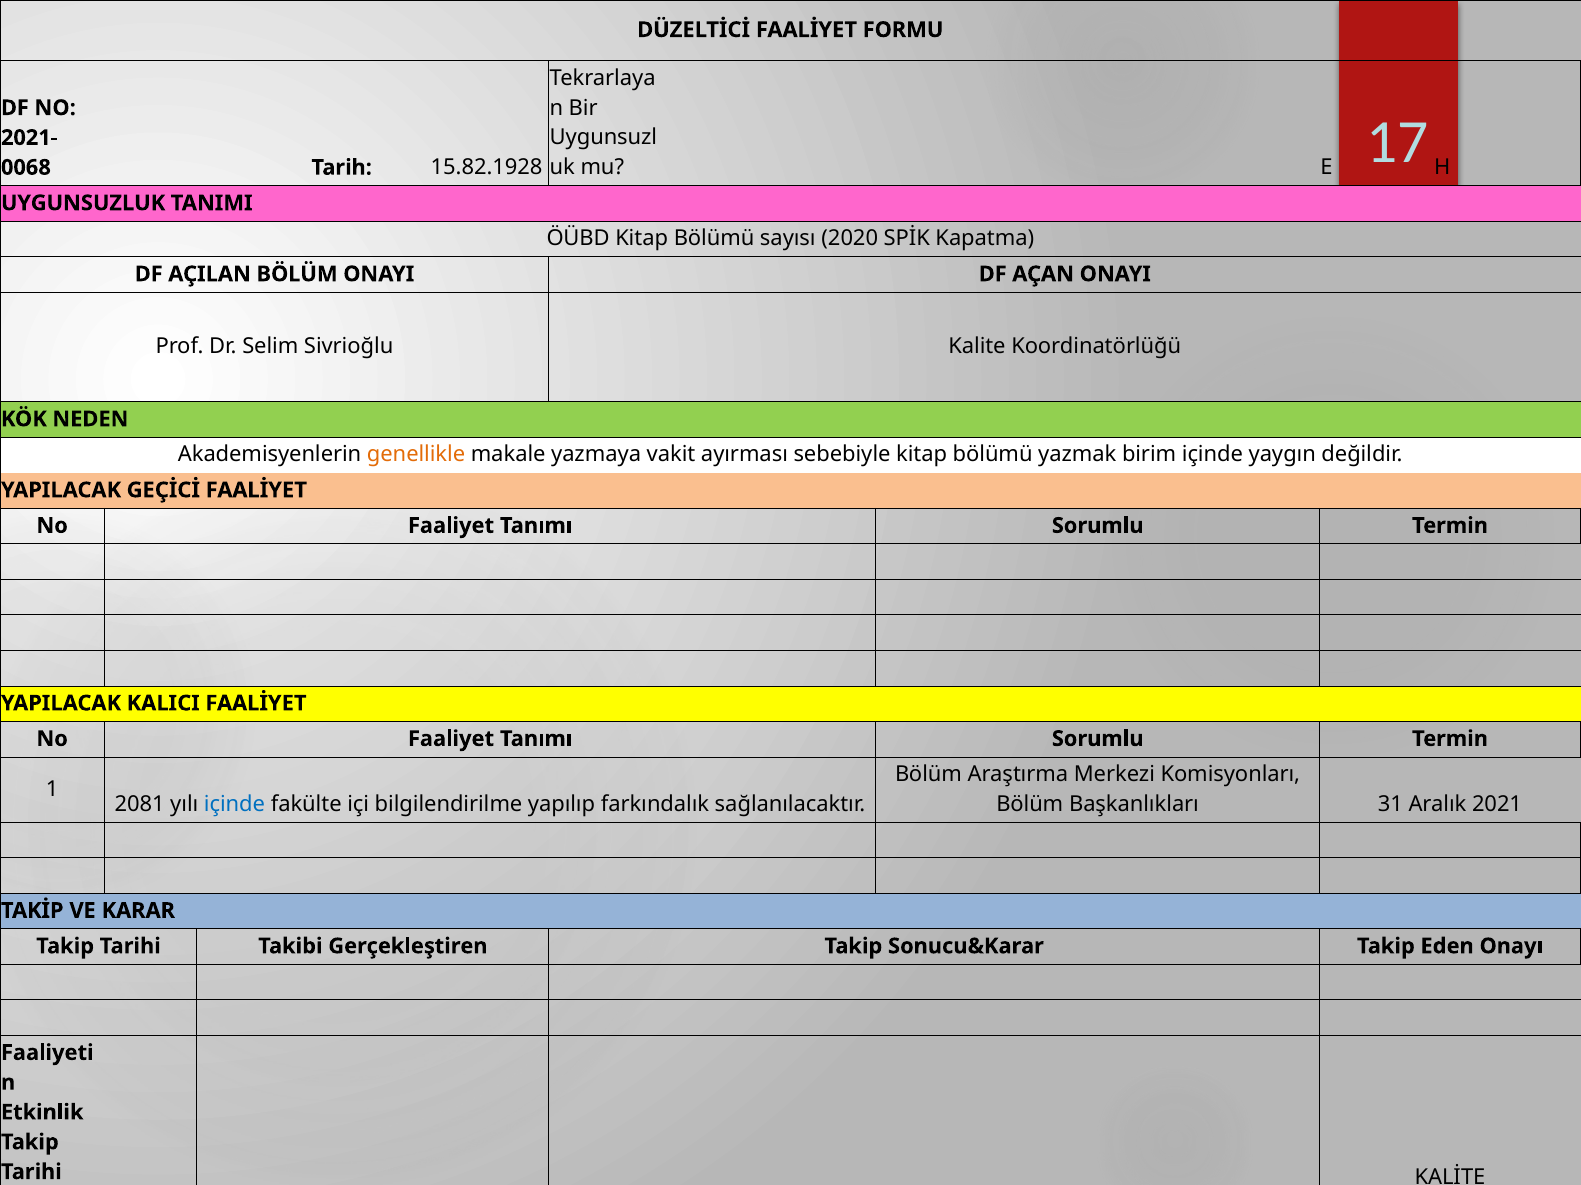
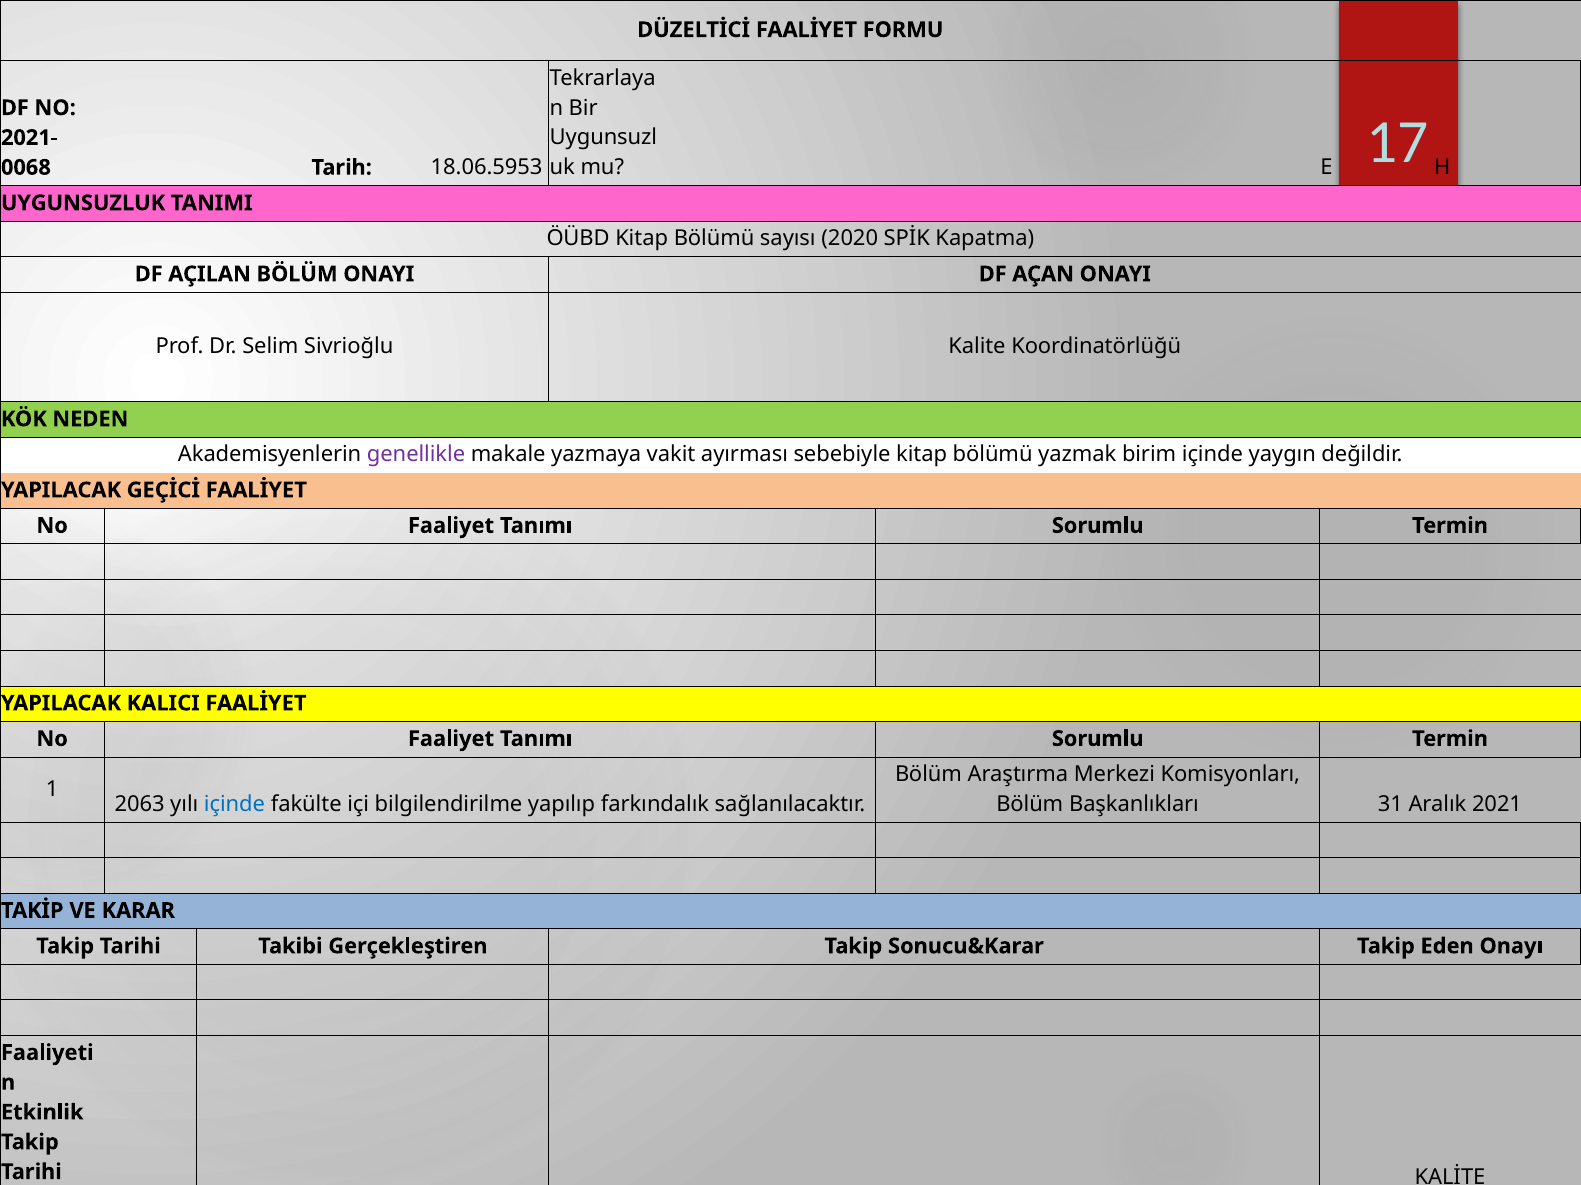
15.82.1928: 15.82.1928 -> 18.06.5953 (487, 168)
genellikle colour: orange -> purple (416, 455)
2081: 2081 -> 2063 (140, 805)
